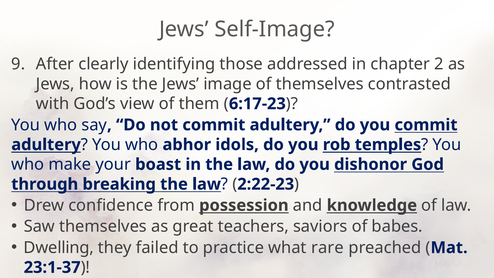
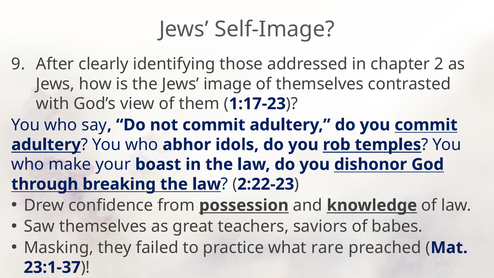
6:17-23: 6:17-23 -> 1:17-23 (257, 104)
Dwelling: Dwelling -> Masking (59, 248)
